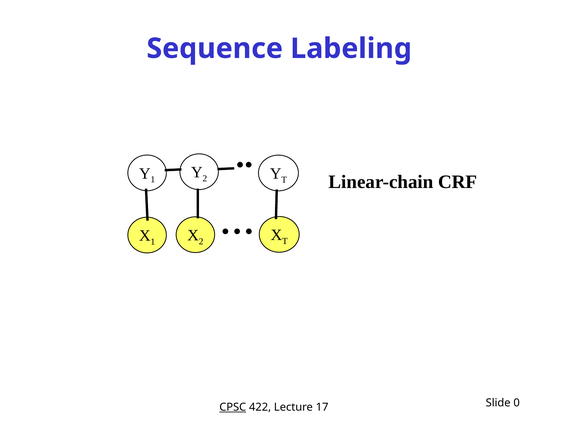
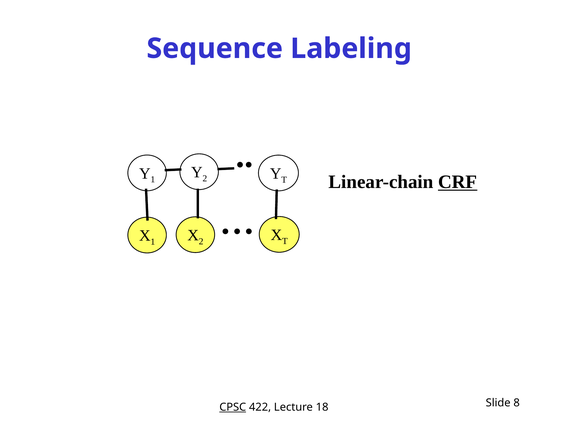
CRF underline: none -> present (458, 182)
17: 17 -> 18 (322, 408)
0: 0 -> 8 (517, 403)
